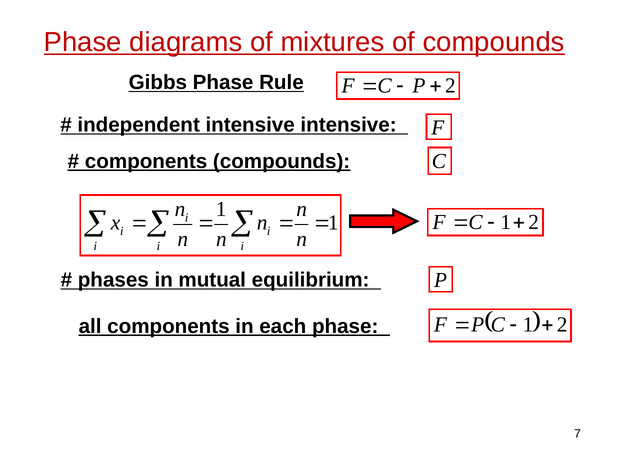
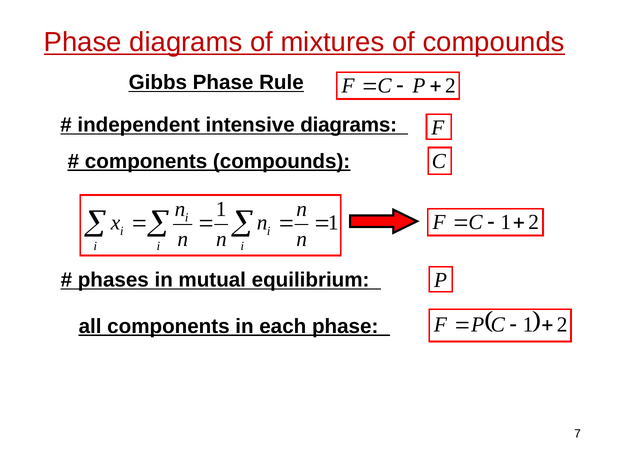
intensive intensive: intensive -> diagrams (349, 125)
